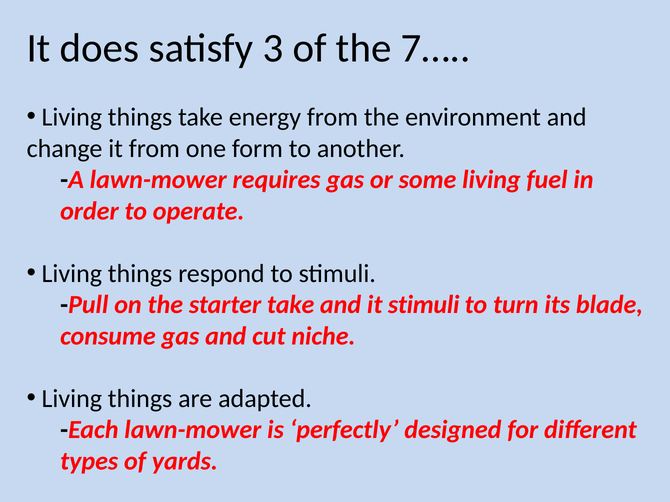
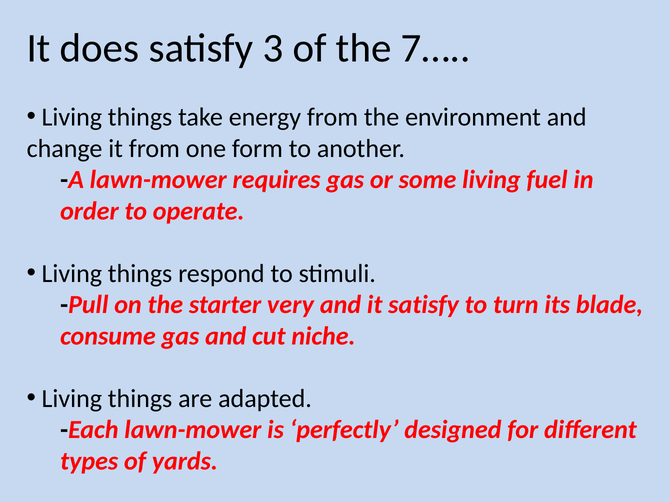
starter take: take -> very (290, 305)
it stimuli: stimuli -> satisfy (424, 305)
